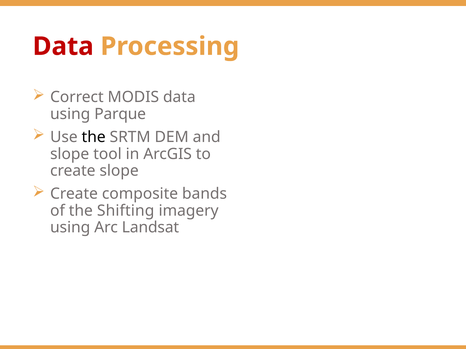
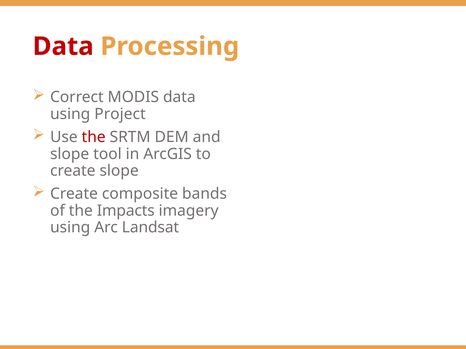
Parque: Parque -> Project (120, 114)
the colour: black -> red (94, 137)
Shifting: Shifting -> Impacts (126, 211)
